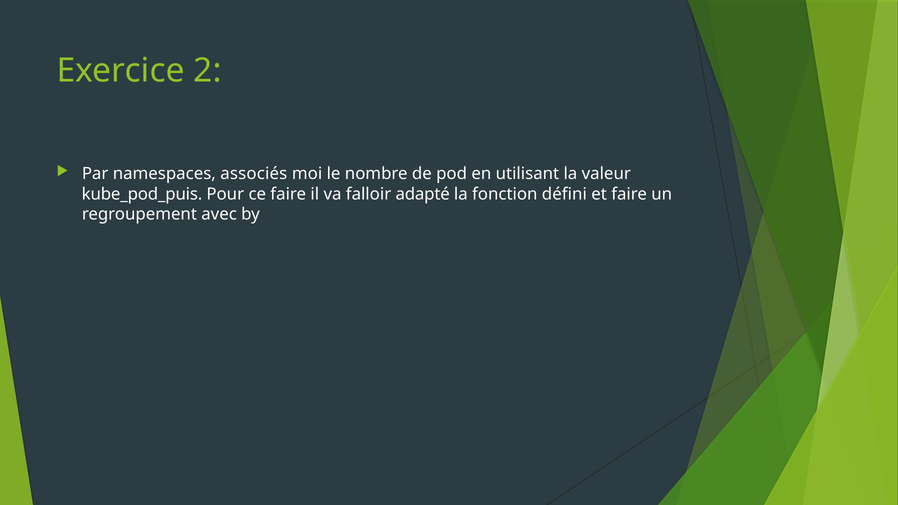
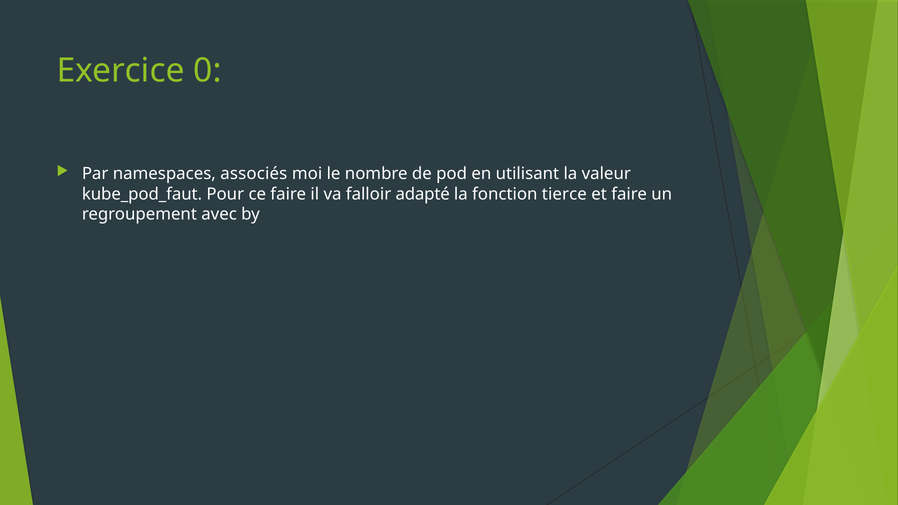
2: 2 -> 0 (208, 71)
kube_pod_puis: kube_pod_puis -> kube_pod_faut (142, 194)
défini: défini -> tierce (564, 194)
